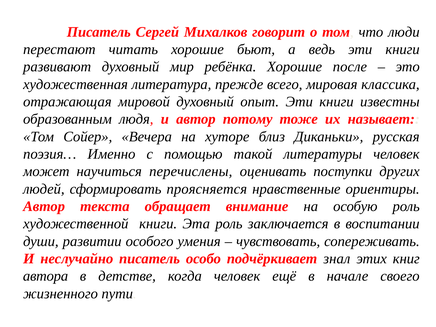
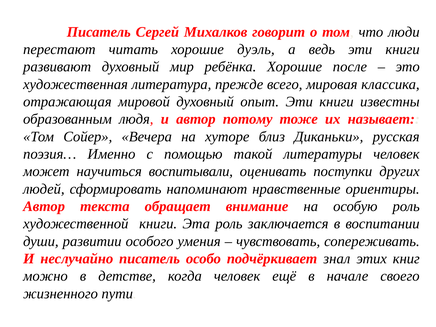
бьют: бьют -> дуэль (256, 49)
перечислены: перечислены -> воспитывали (191, 171)
проясняется: проясняется -> напоминают (207, 189)
автора: автора -> можно (45, 276)
